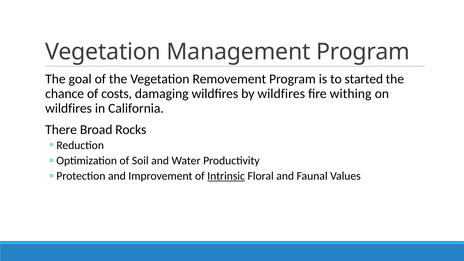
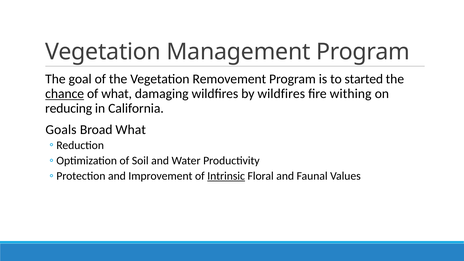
chance underline: none -> present (65, 94)
of costs: costs -> what (117, 94)
wildfires: wildfires -> reducing (69, 108)
There: There -> Goals (61, 130)
Broad Rocks: Rocks -> What (131, 130)
